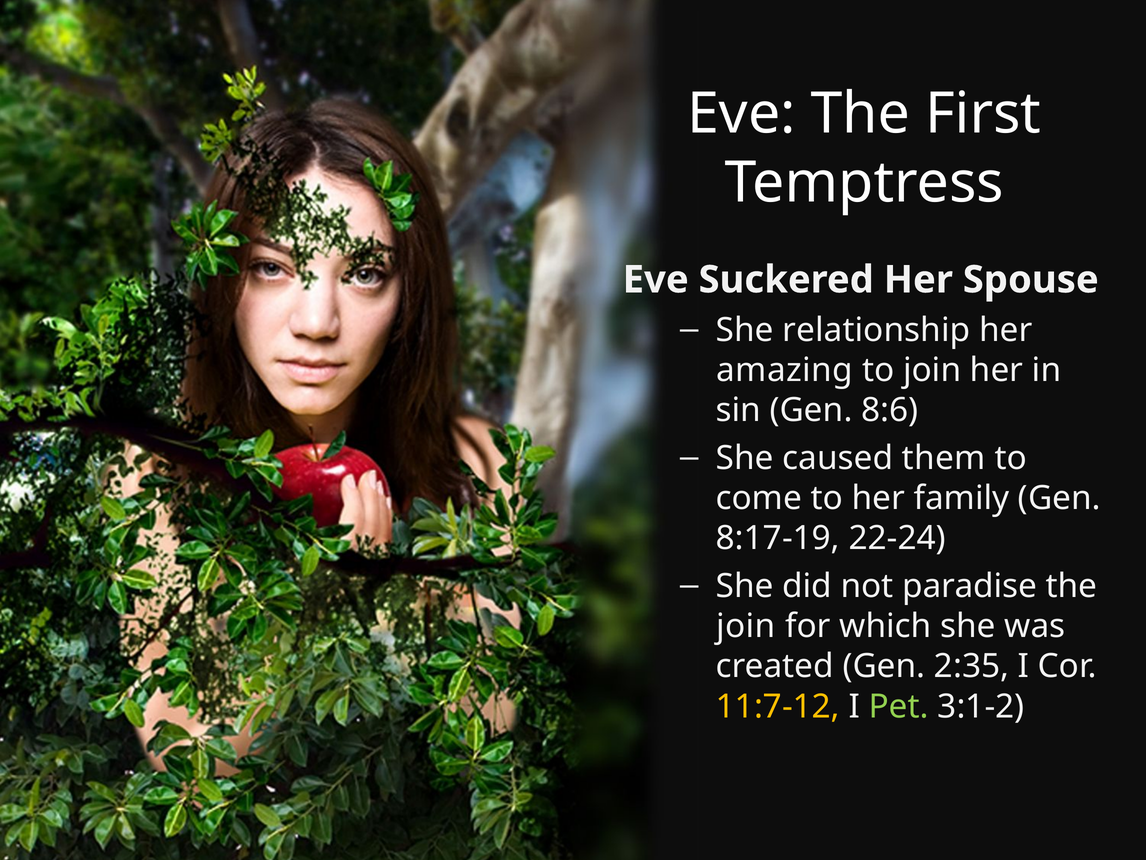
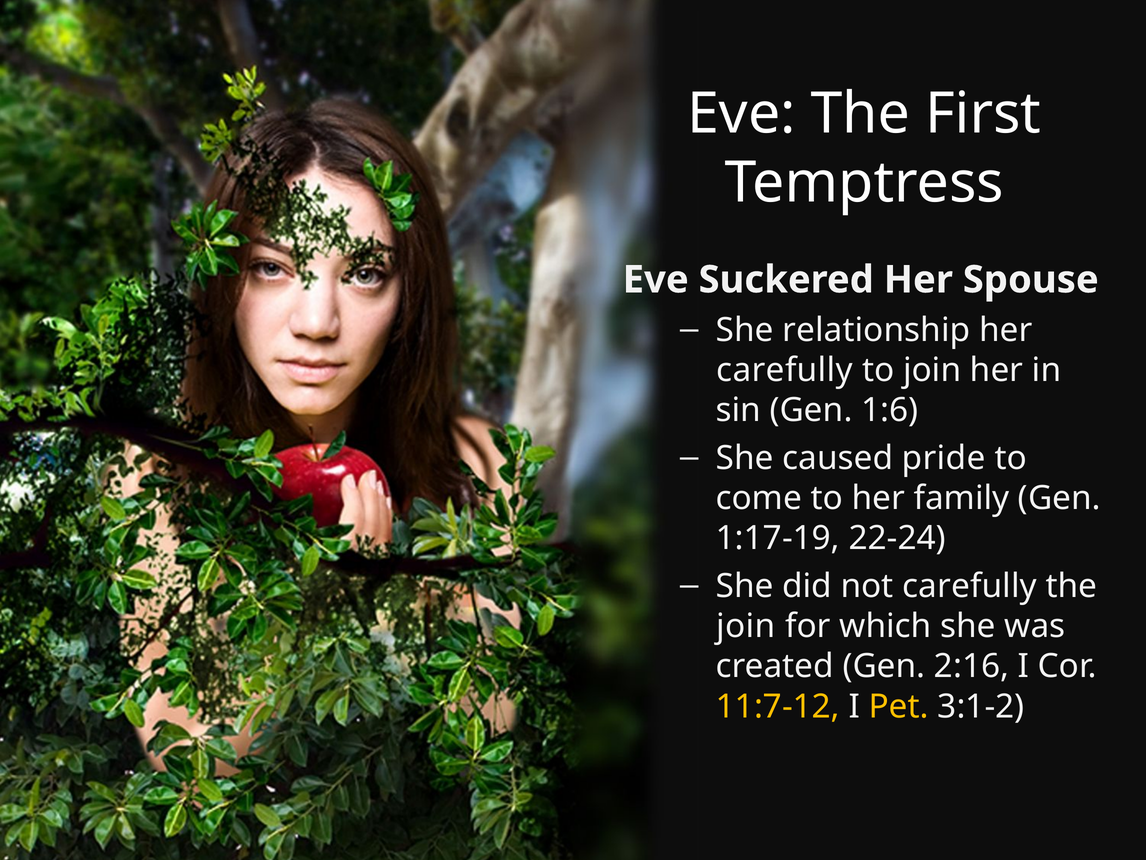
amazing: amazing -> carefully (785, 370)
8:6: 8:6 -> 1:6 (890, 410)
them: them -> pride (944, 458)
8:17-19: 8:17-19 -> 1:17-19 (778, 538)
not paradise: paradise -> carefully (970, 586)
2:35: 2:35 -> 2:16 (972, 666)
Pet colour: light green -> yellow (899, 706)
